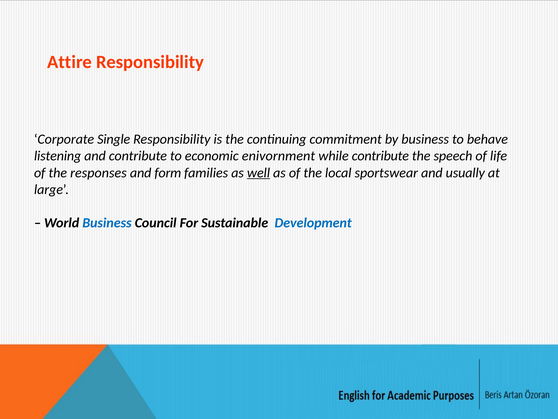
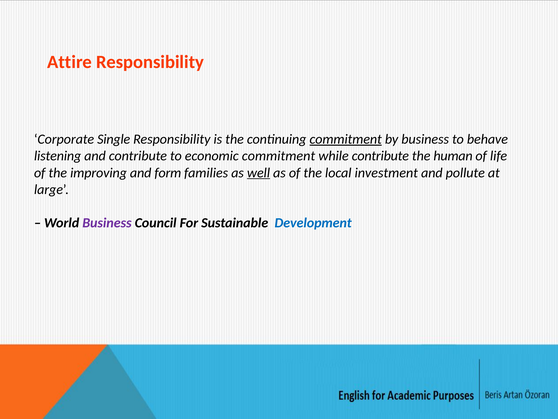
commitment underline: none -> present (346, 139)
economic enivornment: enivornment -> commitment (279, 156)
speech: speech -> human (453, 156)
responses: responses -> improving (99, 173)
sportswear: sportswear -> investment (386, 173)
usually: usually -> pollute (465, 173)
Business colour: blue -> purple (107, 223)
